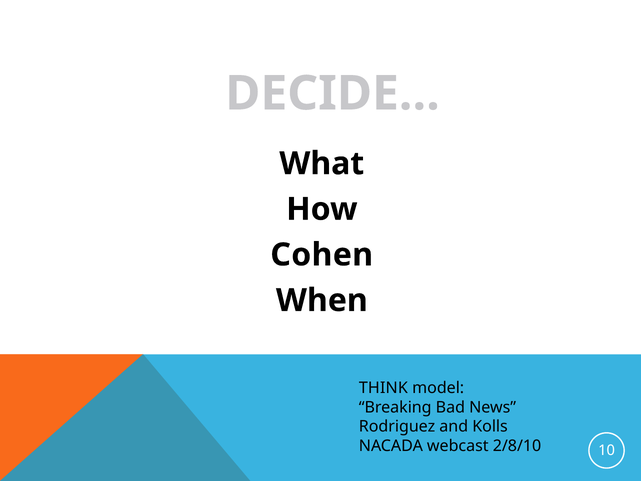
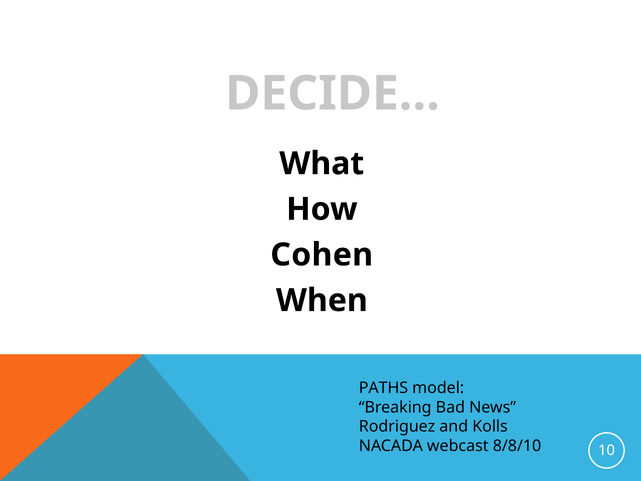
THINK: THINK -> PATHS (383, 388)
2/8/10: 2/8/10 -> 8/8/10 (517, 445)
